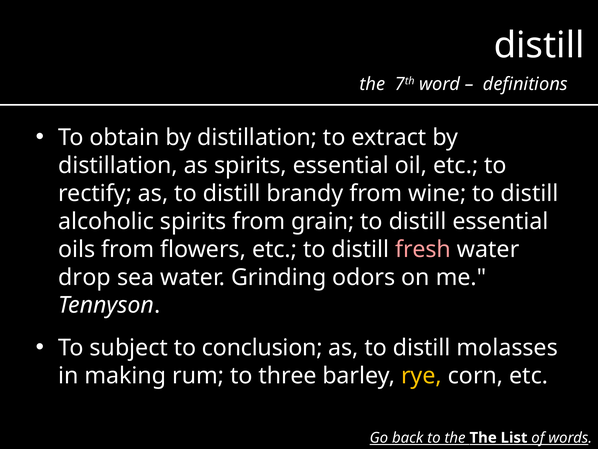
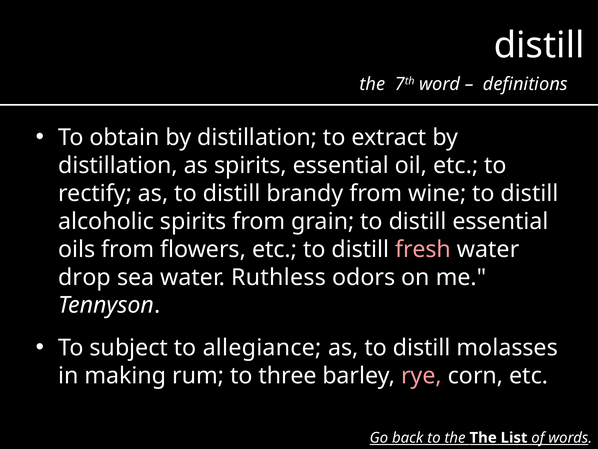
Grinding: Grinding -> Ruthless (279, 277)
conclusion: conclusion -> allegiance (262, 347)
rye colour: yellow -> pink (421, 375)
